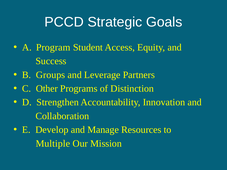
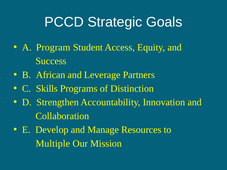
Groups: Groups -> African (51, 75)
Other: Other -> Skills (47, 89)
